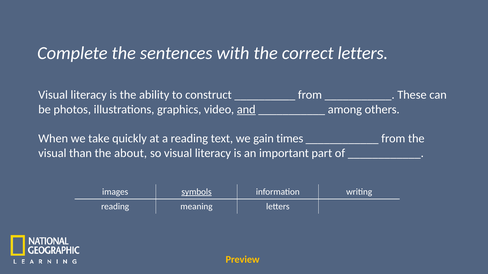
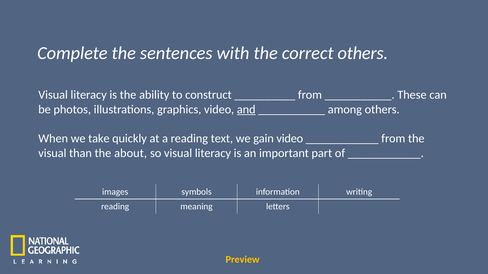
correct letters: letters -> others (363, 53)
gain times: times -> video (290, 139)
symbols underline: present -> none (197, 192)
